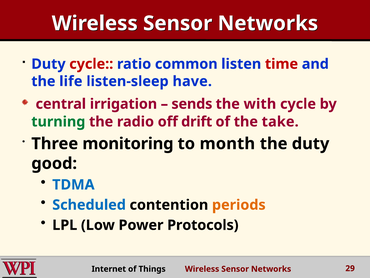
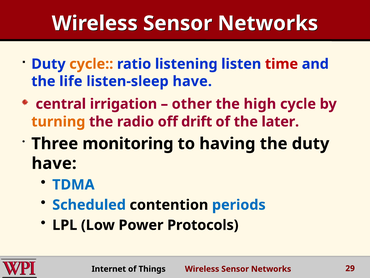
cycle colour: red -> orange (91, 64)
common: common -> listening (186, 64)
sends: sends -> other (192, 104)
with: with -> high (260, 104)
turning colour: green -> orange (58, 121)
take: take -> later (280, 121)
month: month -> having (227, 143)
good: good -> have (54, 163)
periods colour: orange -> blue (239, 205)
